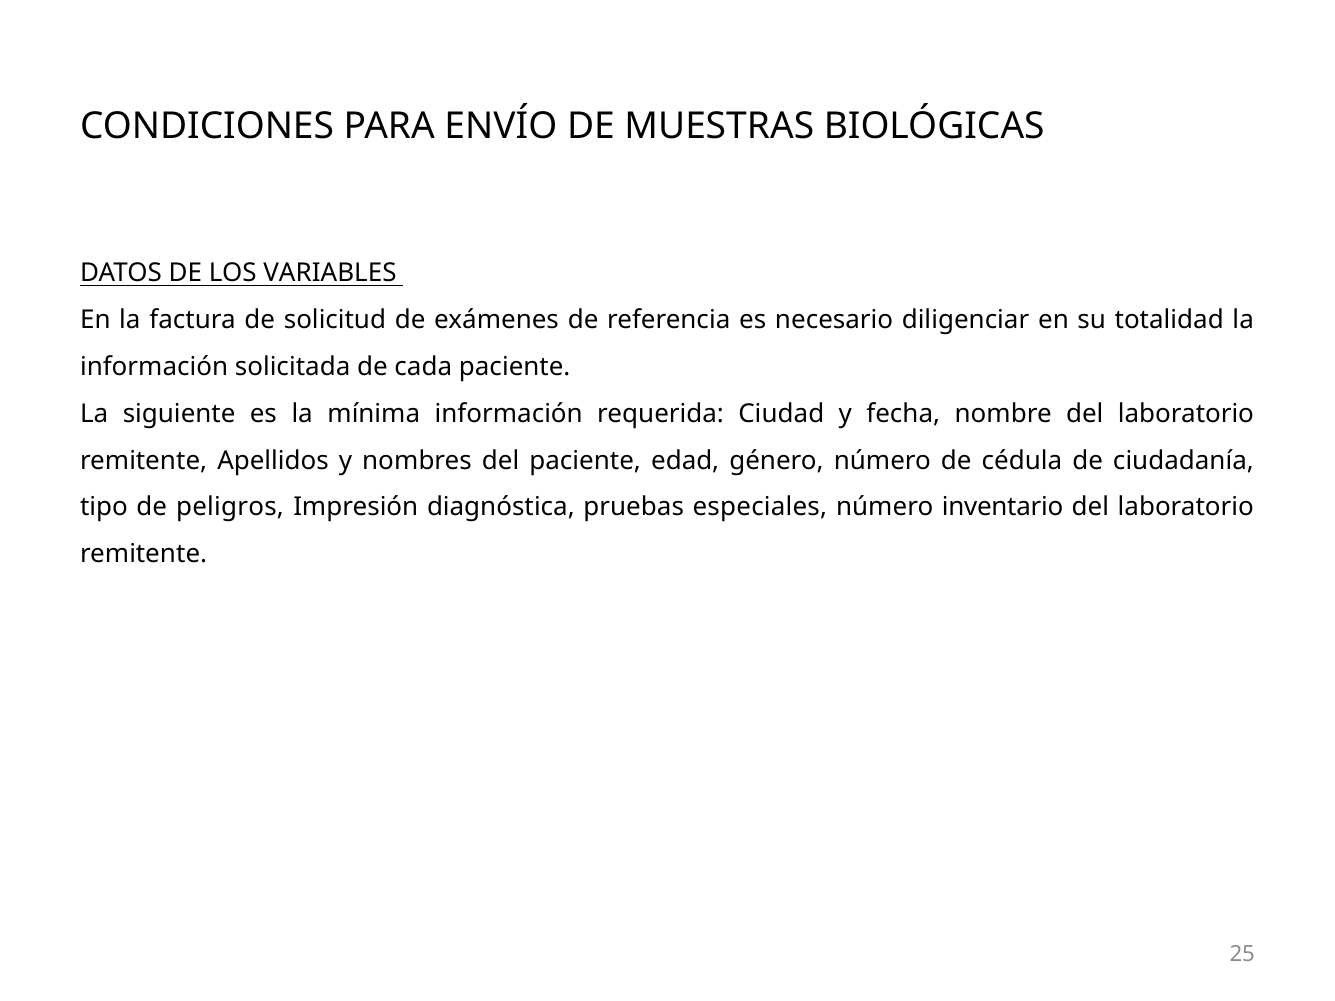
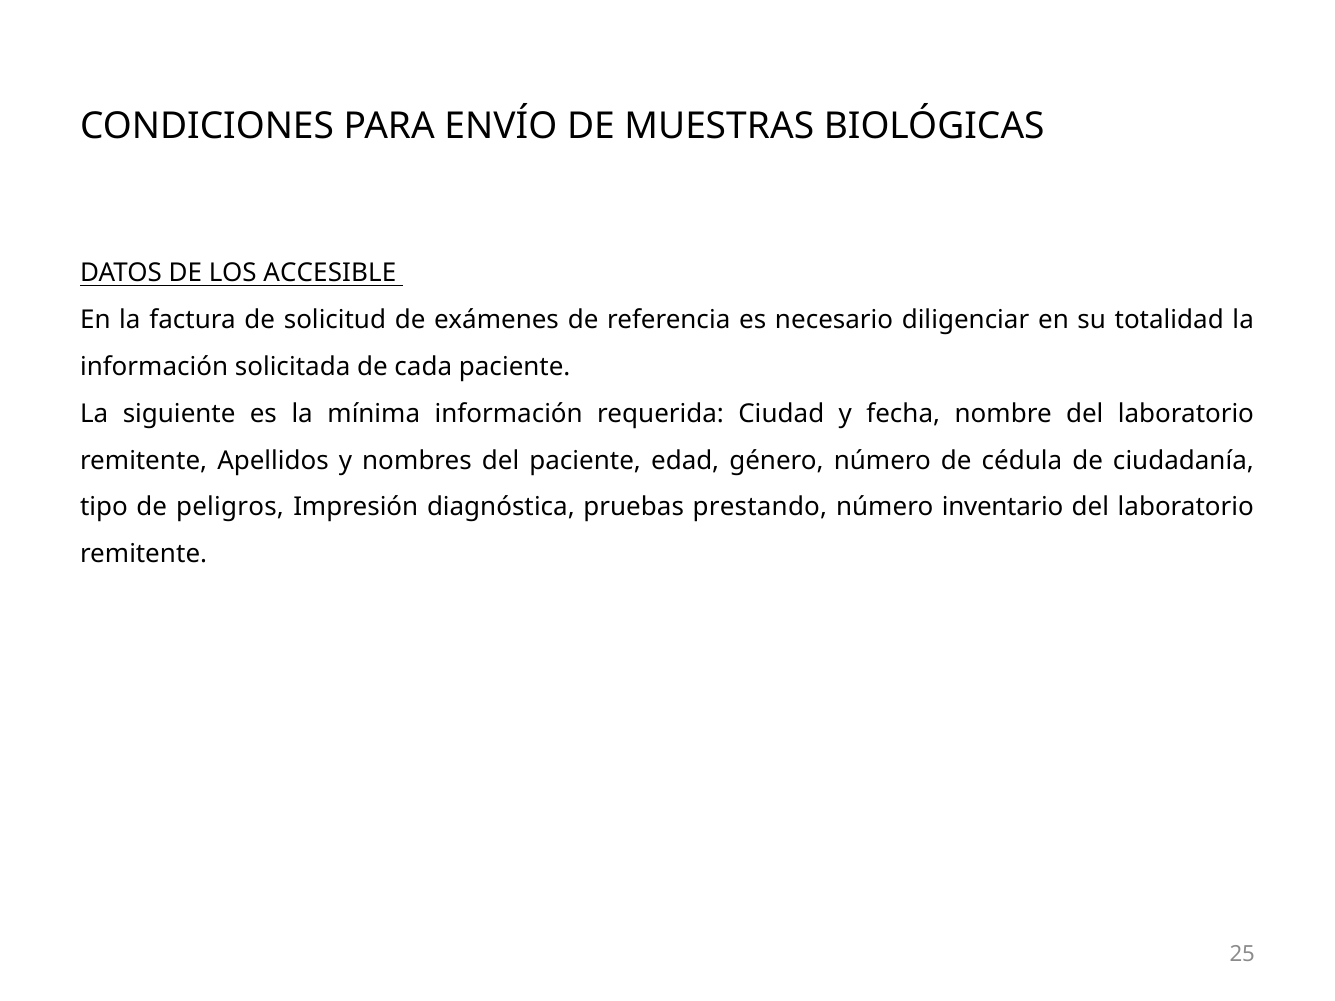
VARIABLES: VARIABLES -> ACCESIBLE (330, 273)
especiales: especiales -> prestando (760, 508)
